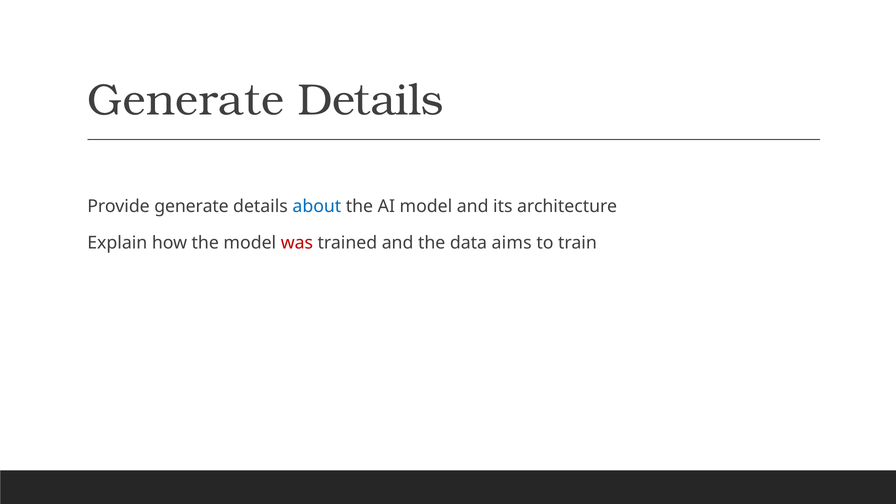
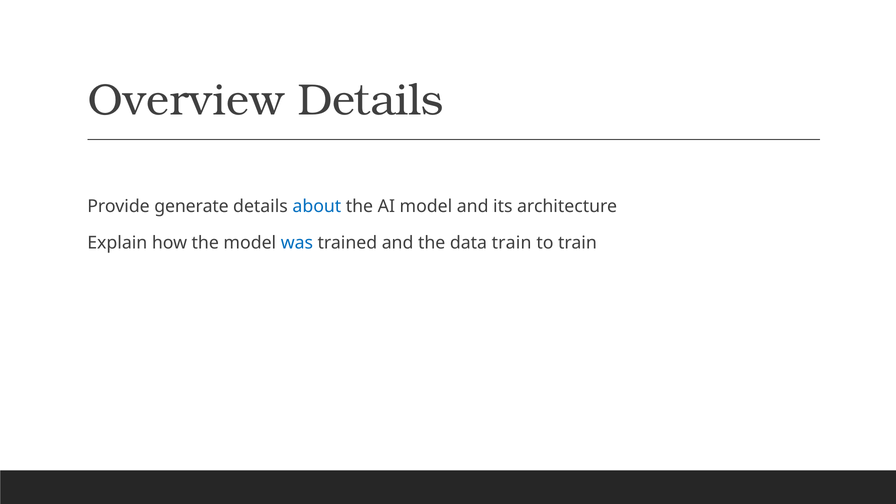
Generate: Generate -> Overview (186, 100)
was colour: red -> blue (297, 243)
data aims: aims -> train (512, 243)
